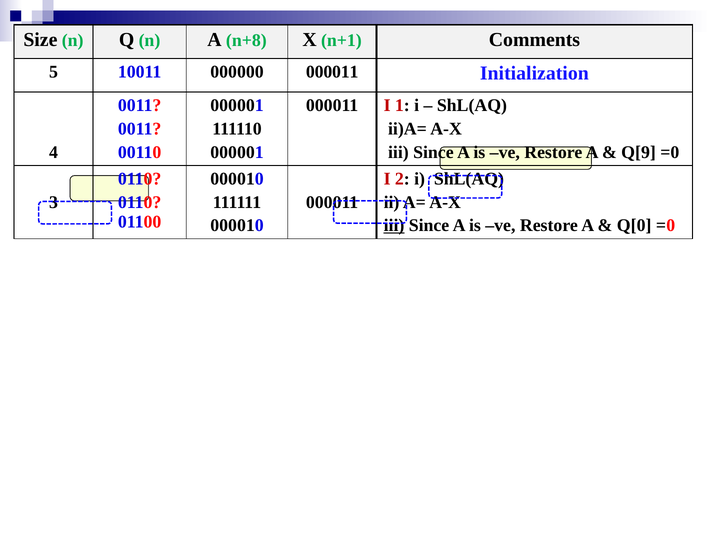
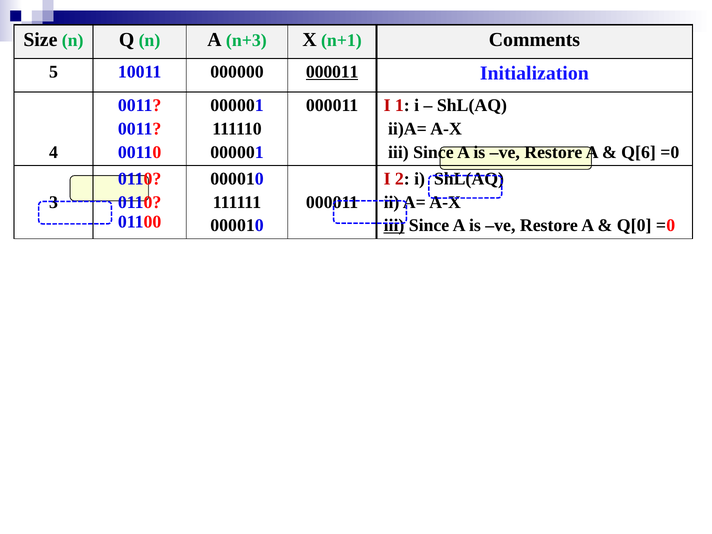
n+8: n+8 -> n+3 (246, 40)
000011 underline: none -> present (332, 72)
Q[9: Q[9 -> Q[6 (639, 152)
